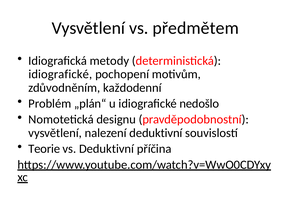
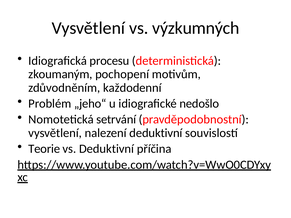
předmětem: předmětem -> výzkumných (196, 28)
metody: metody -> procesu (109, 61)
idiografické: idiografické -> zkoumaným (60, 74)
„plán“: „plán“ -> „jeho“ (90, 104)
designu: designu -> setrvání (116, 120)
